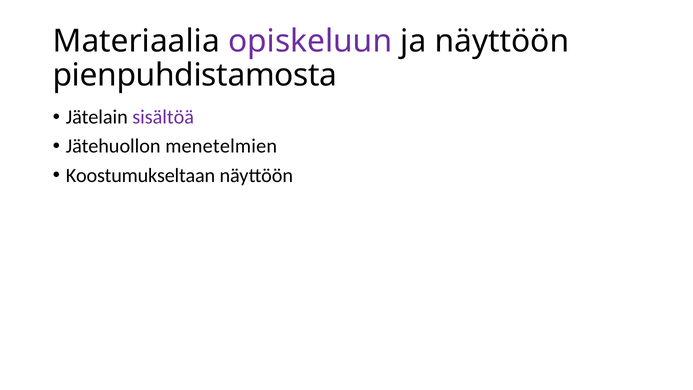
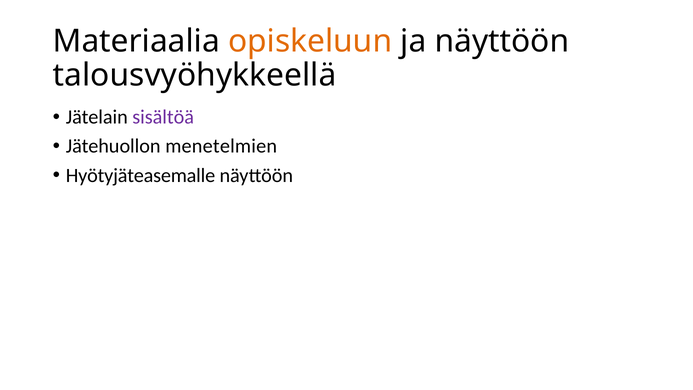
opiskeluun colour: purple -> orange (310, 41)
pienpuhdistamosta: pienpuhdistamosta -> talousvyöhykkeellä (195, 75)
Koostumukseltaan: Koostumukseltaan -> Hyötyjäteasemalle (141, 175)
